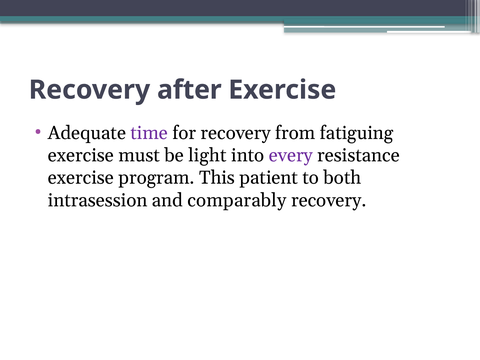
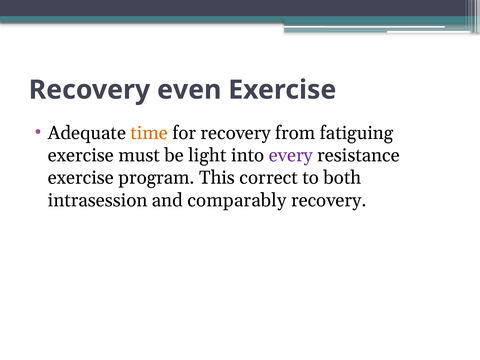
after: after -> even (189, 90)
time colour: purple -> orange (149, 133)
patient: patient -> correct (269, 178)
